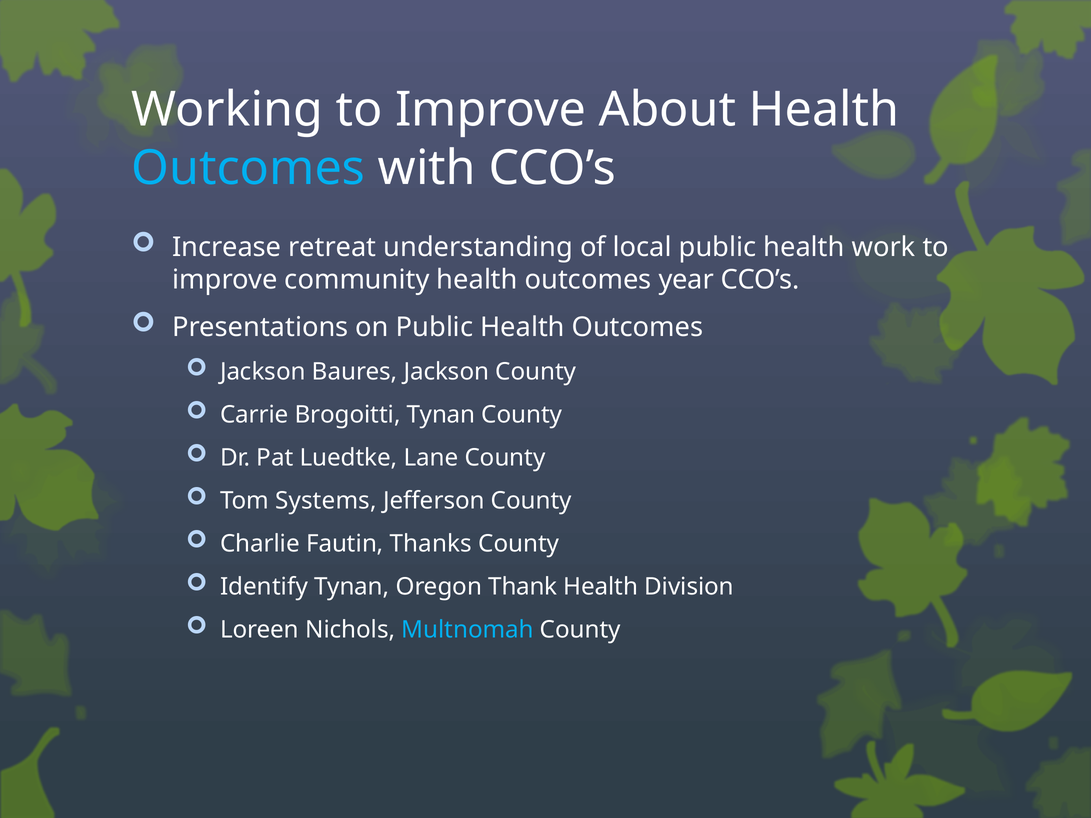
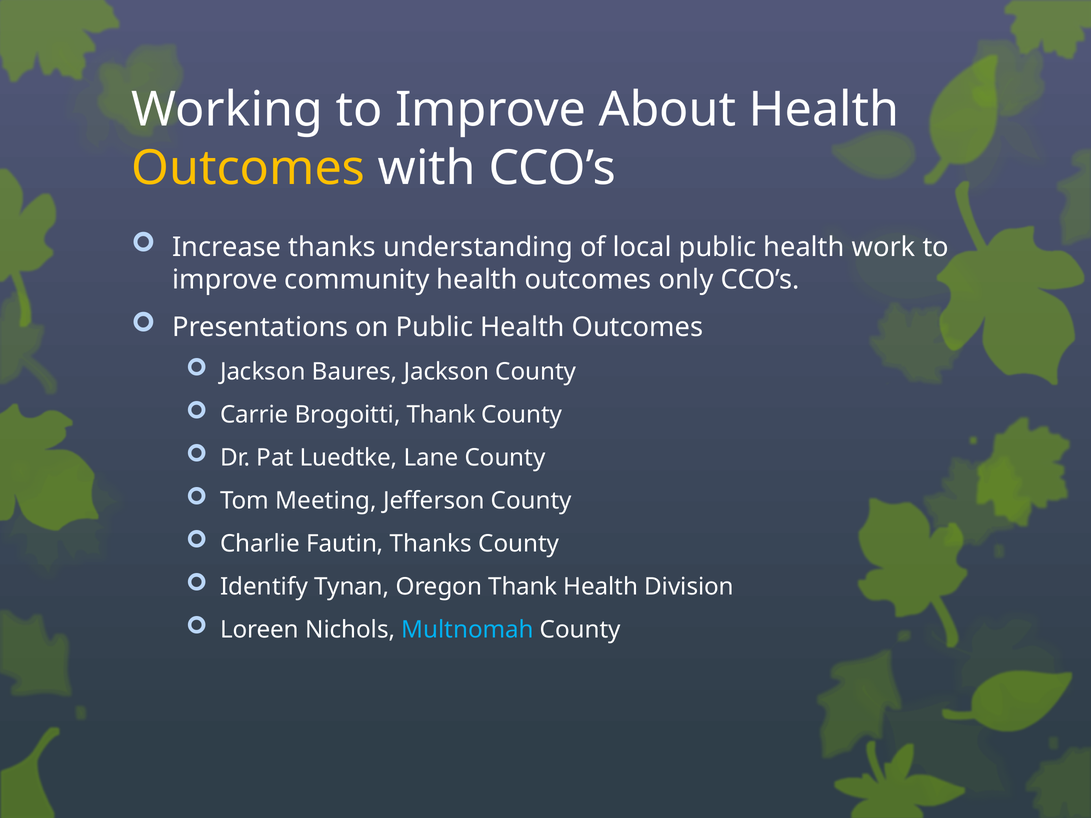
Outcomes colour: light blue -> yellow (248, 168)
Increase retreat: retreat -> thanks (332, 247)
year: year -> only (686, 280)
Brogoitti Tynan: Tynan -> Thank (441, 415)
Systems: Systems -> Meeting (326, 501)
